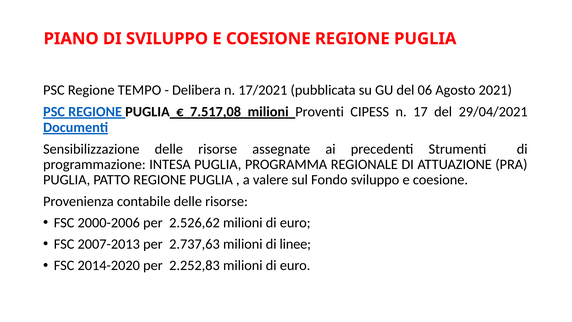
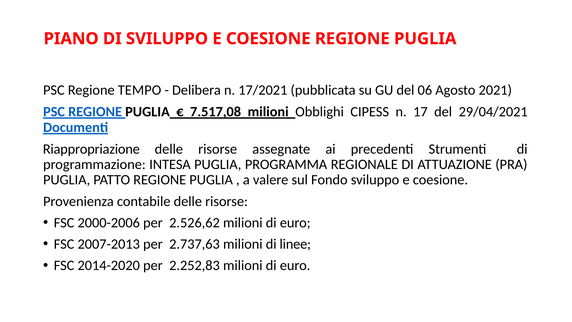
Proventi: Proventi -> Obblighi (320, 112)
Sensibilizzazione: Sensibilizzazione -> Riappropriazione (91, 149)
